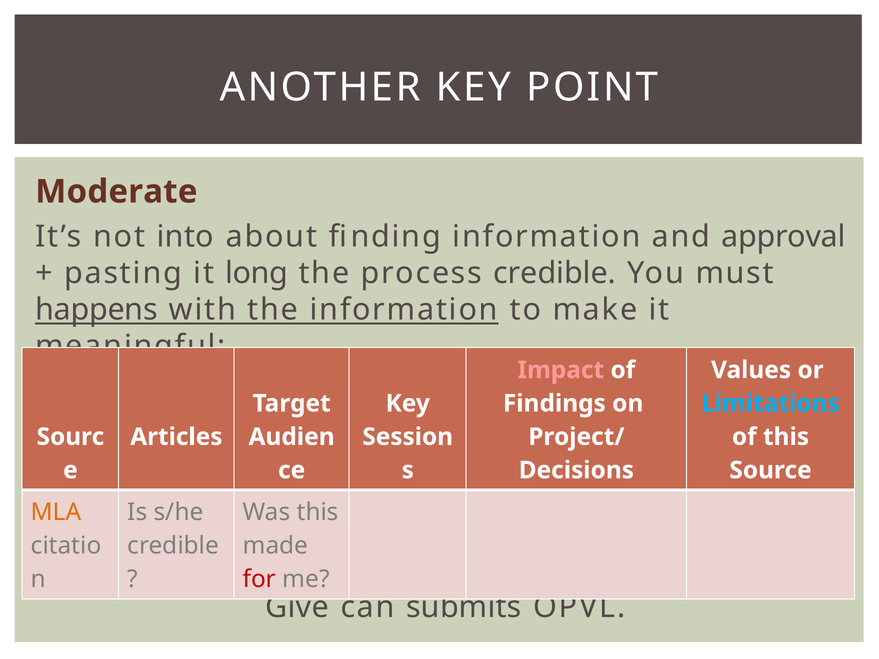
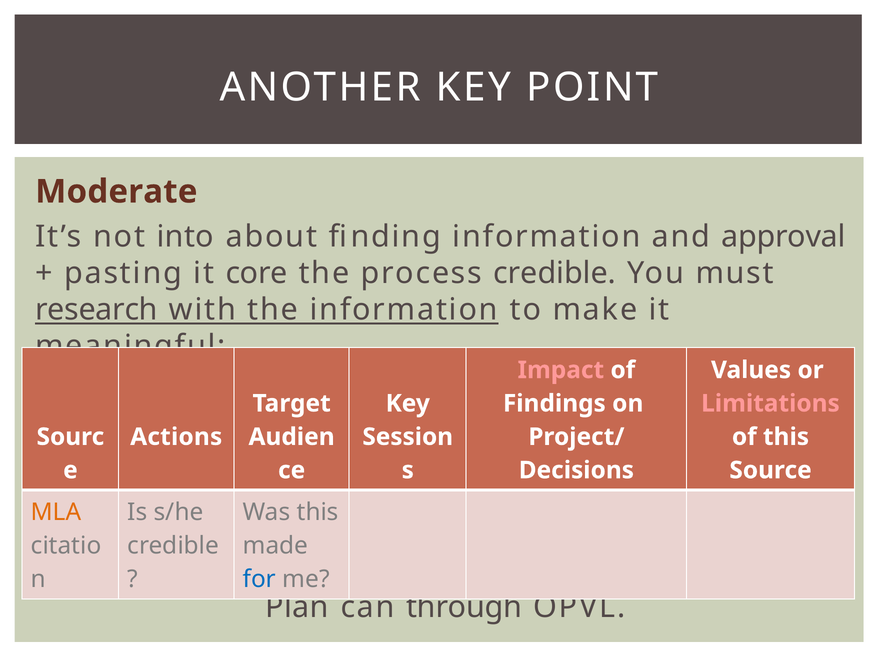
long: long -> core (257, 273)
happens: happens -> research (96, 310)
Limitations colour: light blue -> pink (770, 404)
Articles: Articles -> Actions (176, 437)
for colour: red -> blue (259, 579)
Give: Give -> Plan (297, 607)
submits: submits -> through (464, 607)
